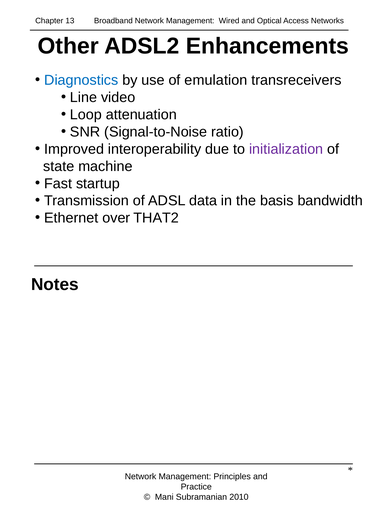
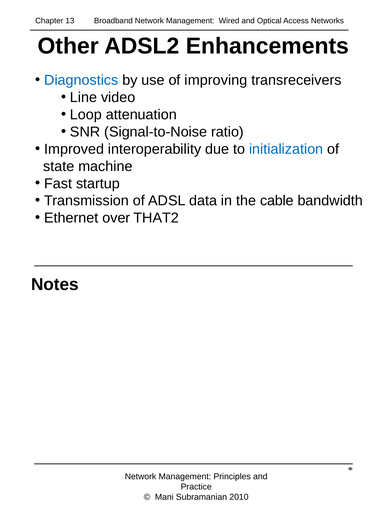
emulation: emulation -> improving (216, 80)
initialization colour: purple -> blue (286, 149)
basis: basis -> cable (277, 201)
